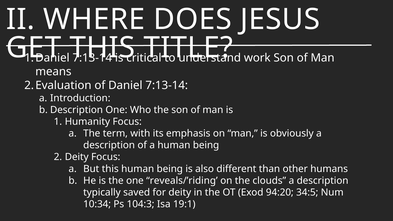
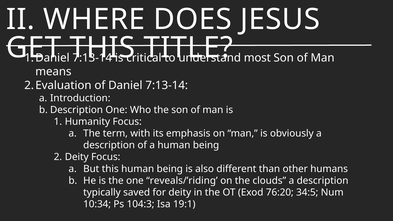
work: work -> most (257, 58)
94:20: 94:20 -> 76:20 (280, 192)
